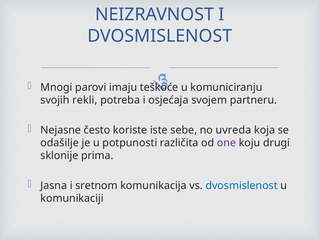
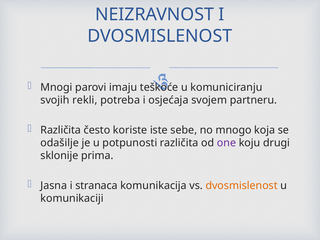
Nejasne: Nejasne -> Različita (61, 130)
uvreda: uvreda -> mnogo (234, 130)
sretnom: sretnom -> stranaca (96, 186)
dvosmislenost colour: blue -> orange (242, 186)
